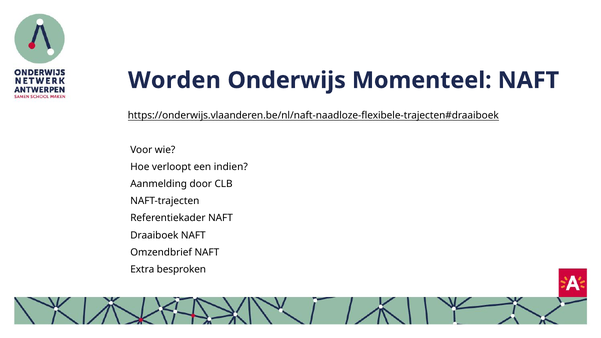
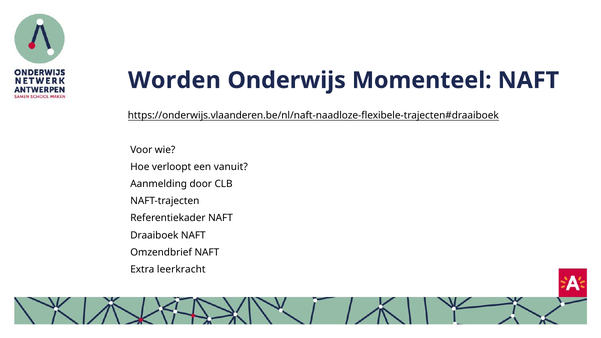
indien: indien -> vanuit (231, 167)
besproken: besproken -> leerkracht (181, 269)
